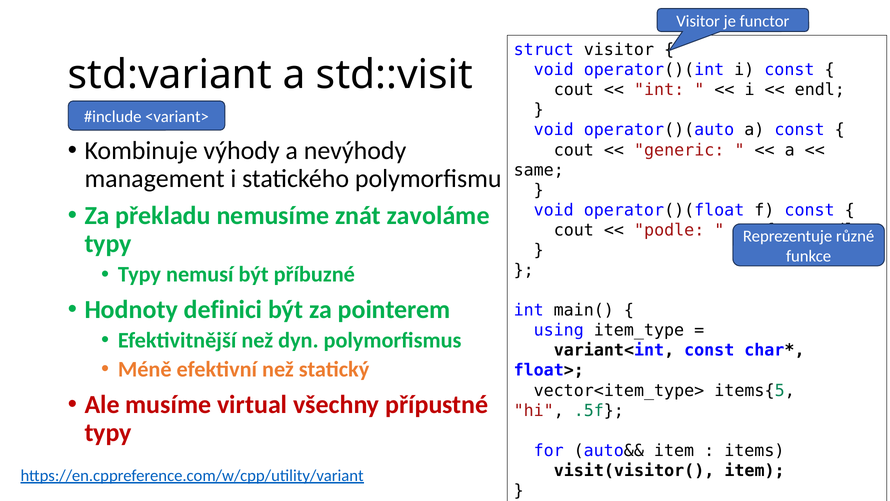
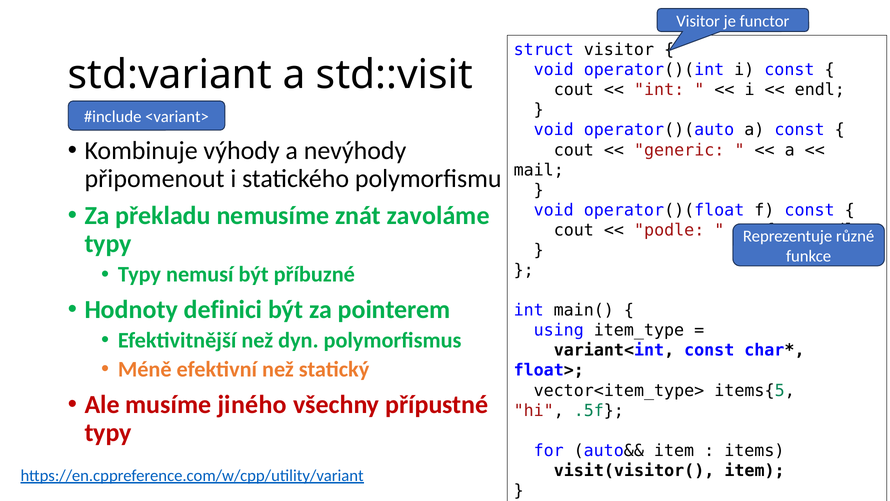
same: same -> mail (539, 170)
management: management -> připomenout (155, 178)
virtual: virtual -> jiného (252, 404)
